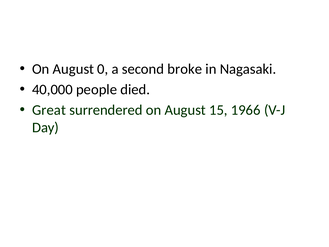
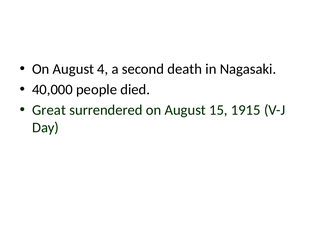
0: 0 -> 4 (103, 69)
broke: broke -> death (185, 69)
1966: 1966 -> 1915 (246, 110)
